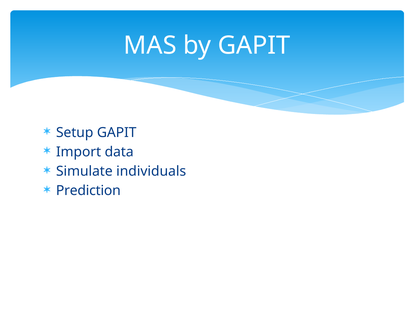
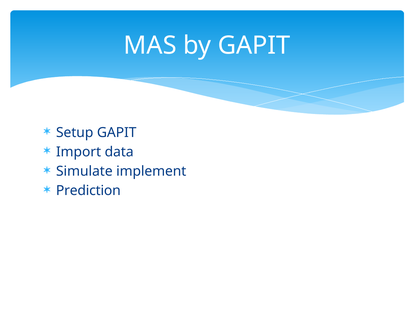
individuals: individuals -> implement (151, 171)
